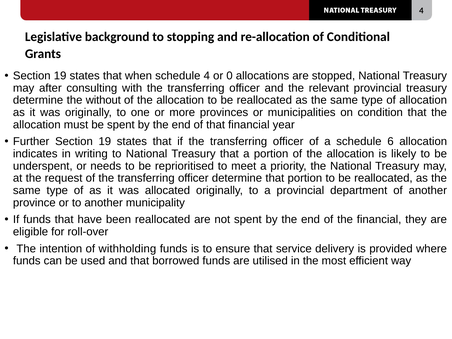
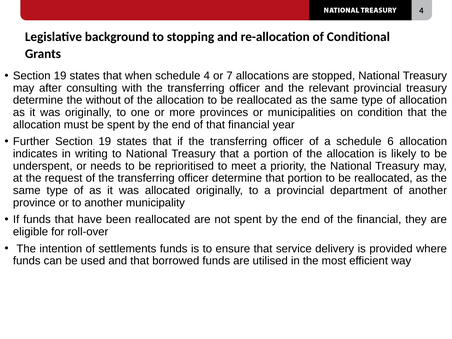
0: 0 -> 7 (229, 76)
withholding: withholding -> settlements (127, 249)
